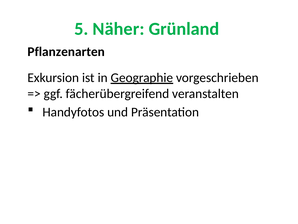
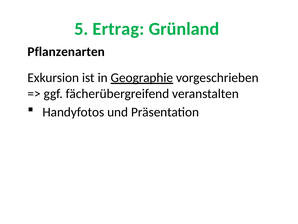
Näher: Näher -> Ertrag (118, 29)
